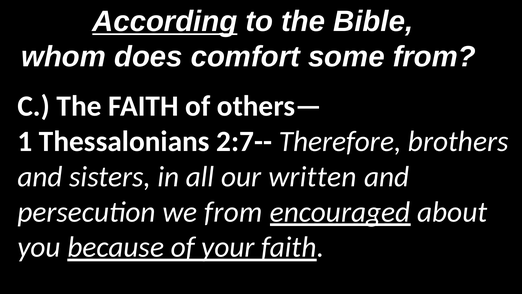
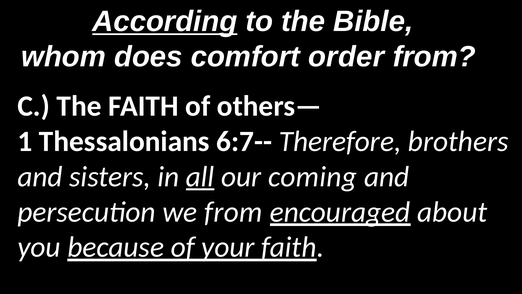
some: some -> order (346, 57)
2:7--: 2:7-- -> 6:7-- (244, 141)
all underline: none -> present (200, 176)
written: written -> coming (312, 176)
